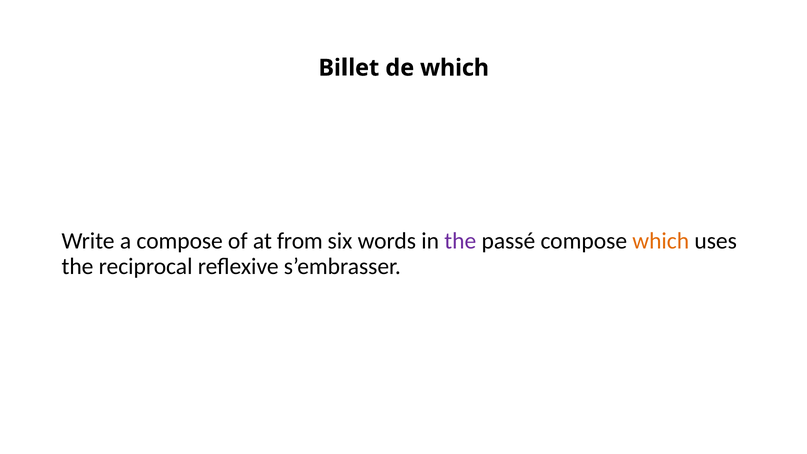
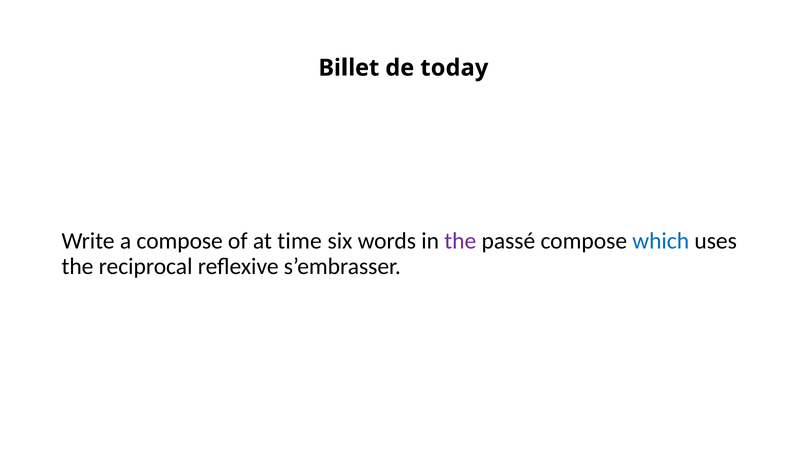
de which: which -> today (454, 68)
from: from -> time (300, 241)
which colour: orange -> blue (661, 241)
